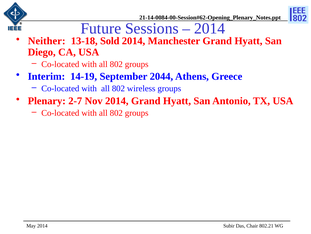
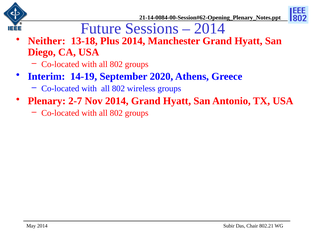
Sold: Sold -> Plus (110, 41)
2044: 2044 -> 2020 (161, 76)
